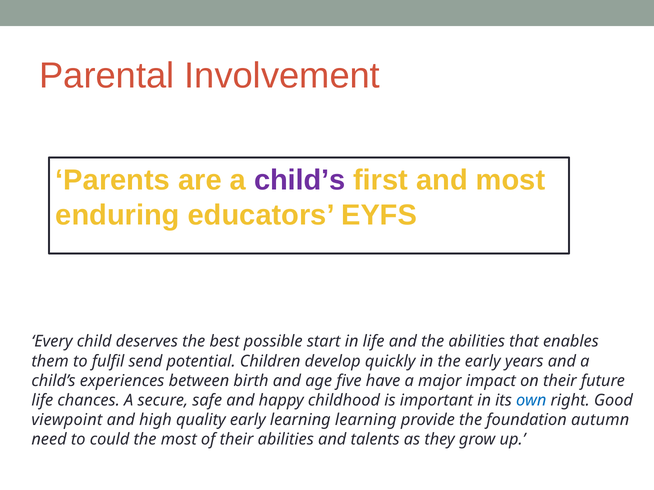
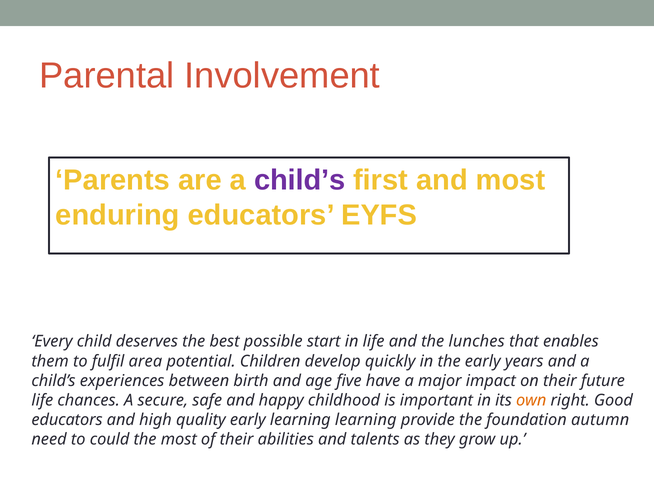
the abilities: abilities -> lunches (477, 342)
send: send -> area (145, 361)
own colour: blue -> orange (531, 401)
viewpoint: viewpoint -> educators (67, 420)
